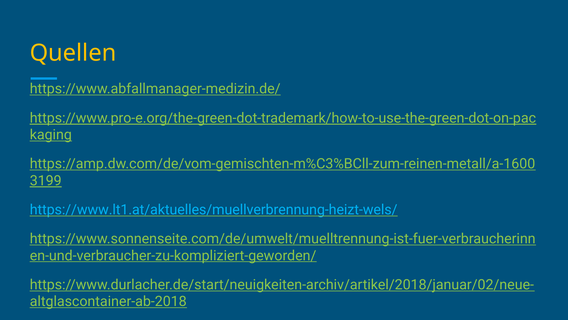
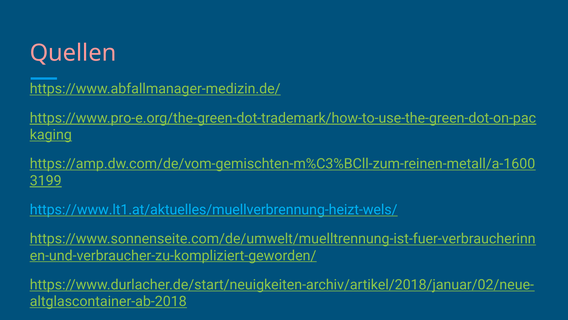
Quellen colour: yellow -> pink (73, 53)
